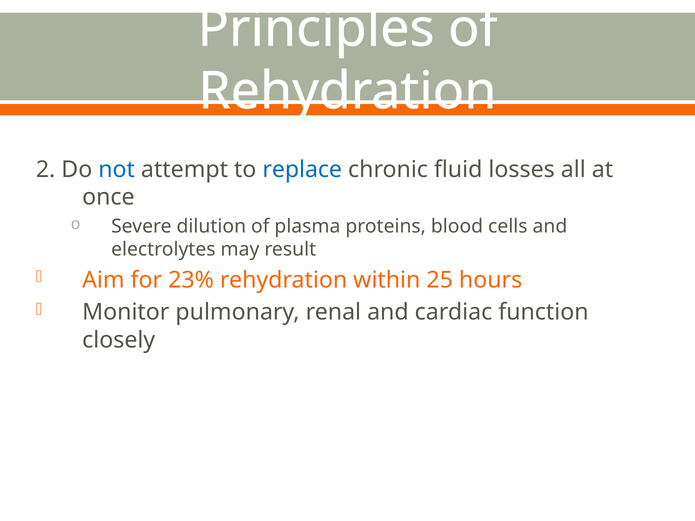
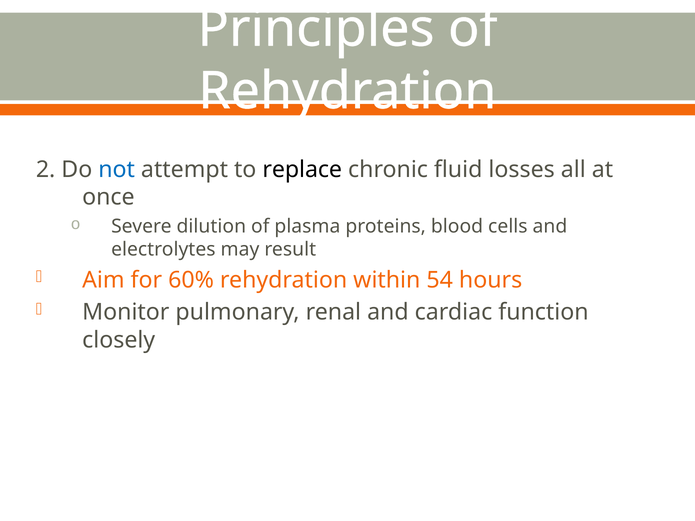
replace colour: blue -> black (302, 170)
23%: 23% -> 60% (191, 280)
25: 25 -> 54 (440, 280)
